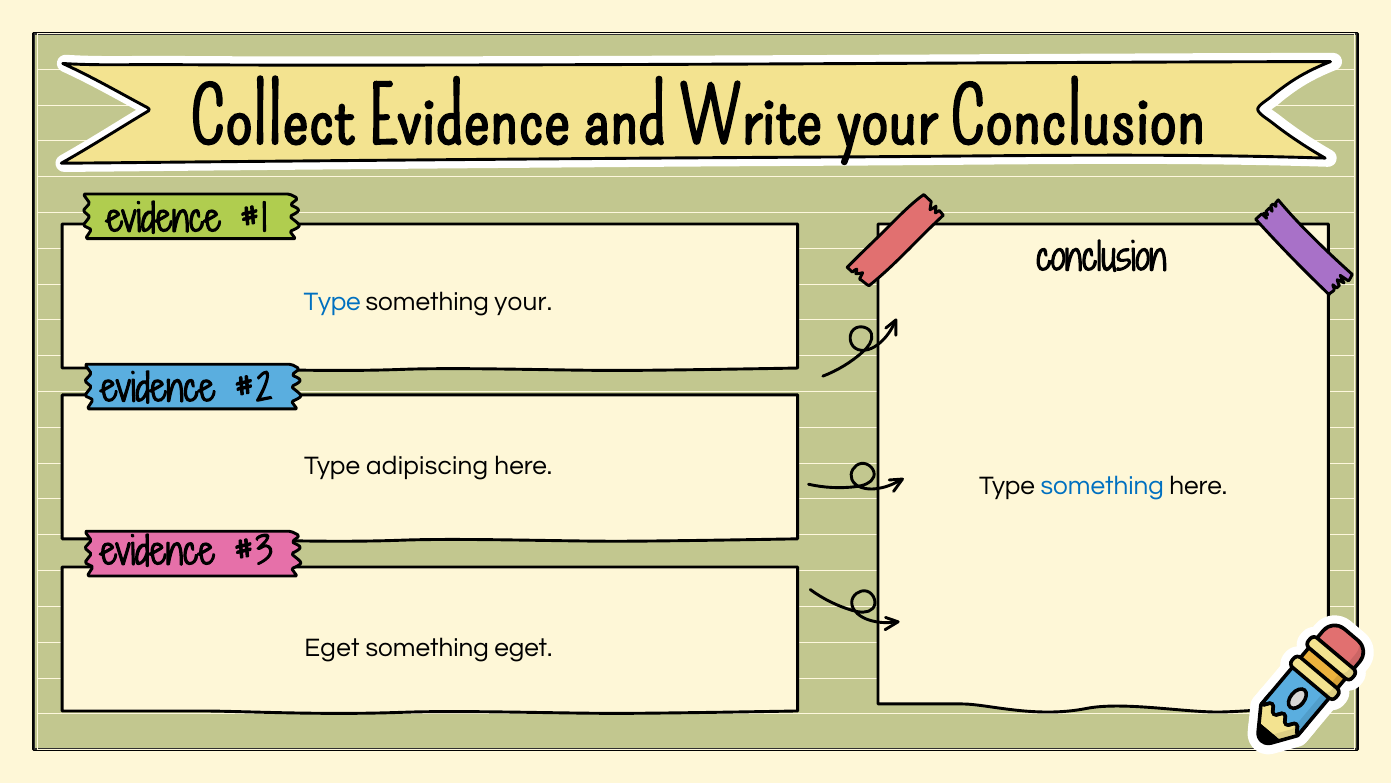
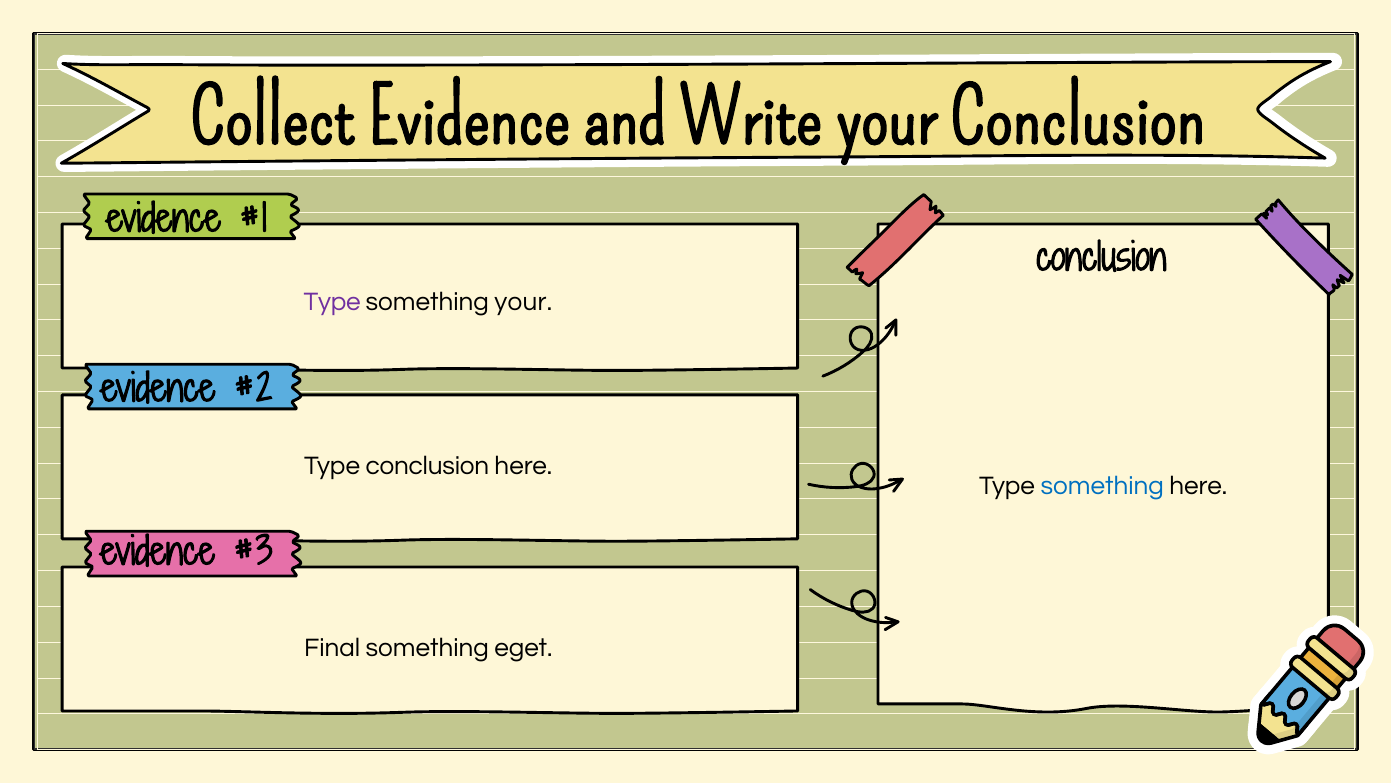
Type colour: blue -> purple (332, 302)
Type adipiscing: adipiscing -> conclusion (427, 466)
Eget: Eget -> Final (332, 647)
